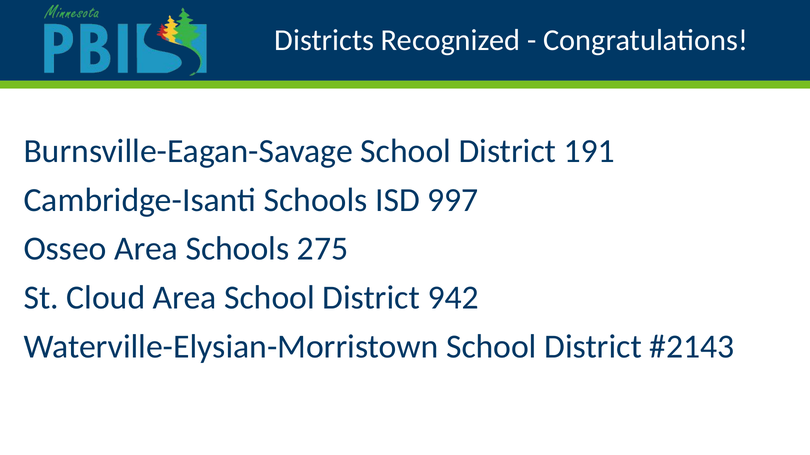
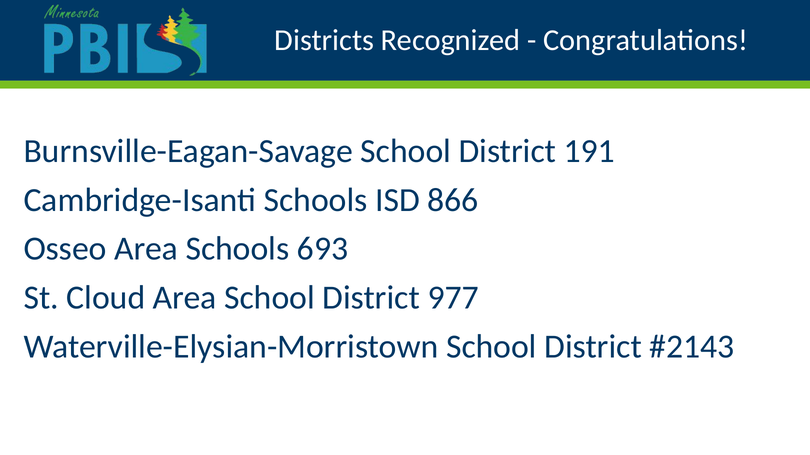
997: 997 -> 866 (453, 200)
275: 275 -> 693 (323, 249)
942: 942 -> 977 (453, 298)
